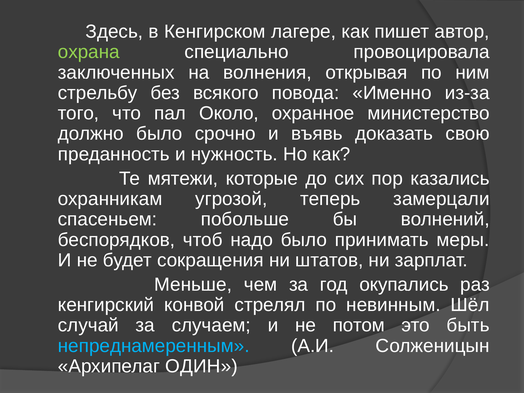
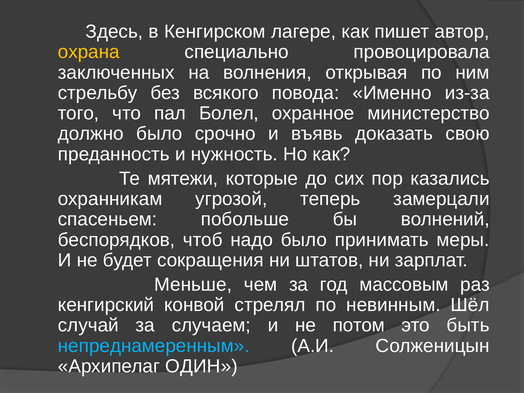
охрана colour: light green -> yellow (89, 52)
Около: Около -> Болел (229, 113)
окупались: окупались -> массовым (404, 285)
